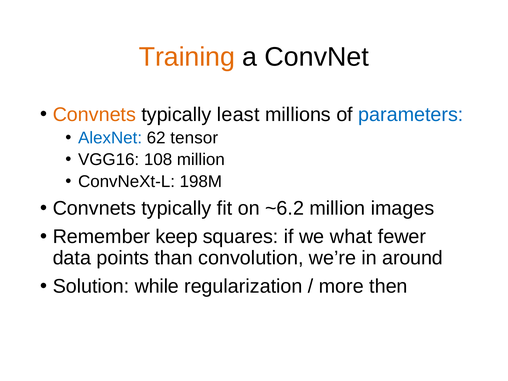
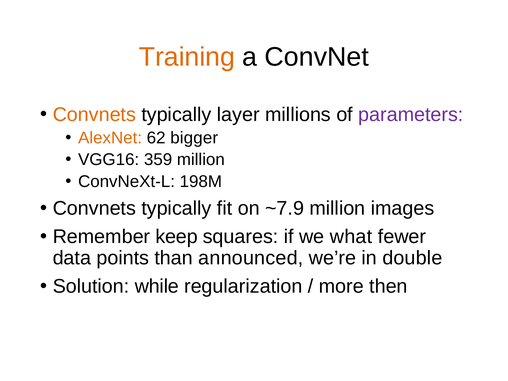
least: least -> layer (238, 115)
parameters colour: blue -> purple (411, 115)
AlexNet colour: blue -> orange (110, 138)
tensor: tensor -> bigger (194, 138)
108: 108 -> 359 (158, 160)
~6.2: ~6.2 -> ~7.9 (285, 208)
convolution: convolution -> announced (251, 258)
around: around -> double (412, 258)
